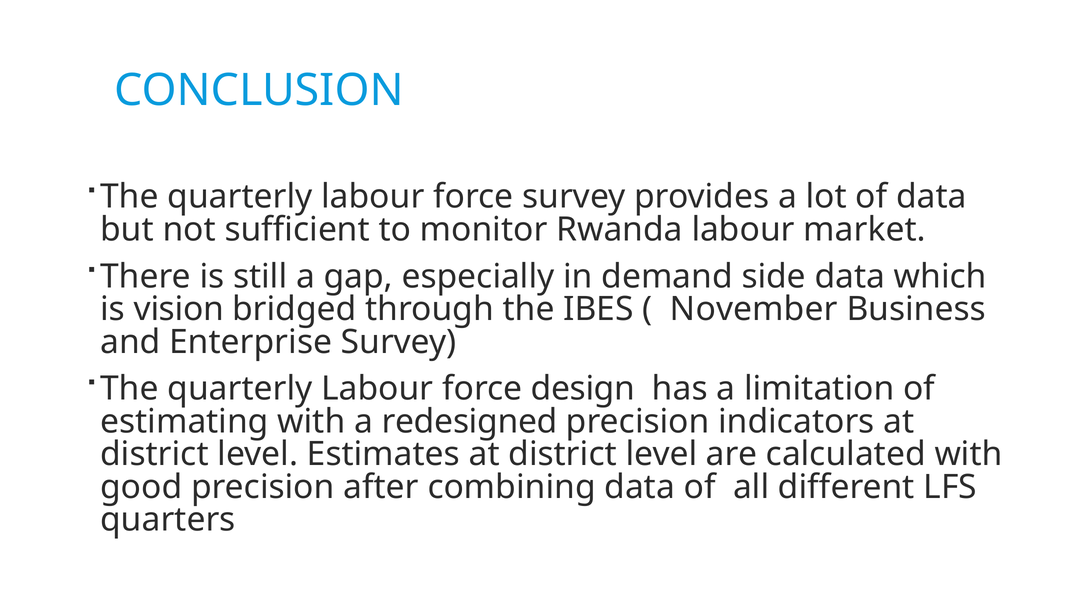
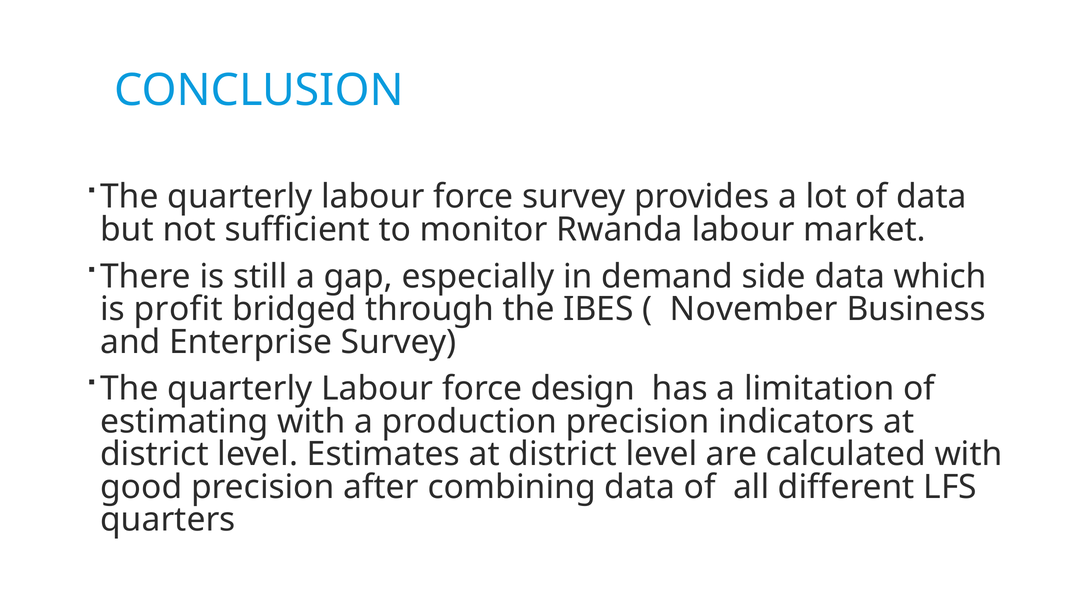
vision: vision -> profit (178, 309)
redesigned: redesigned -> production (469, 421)
